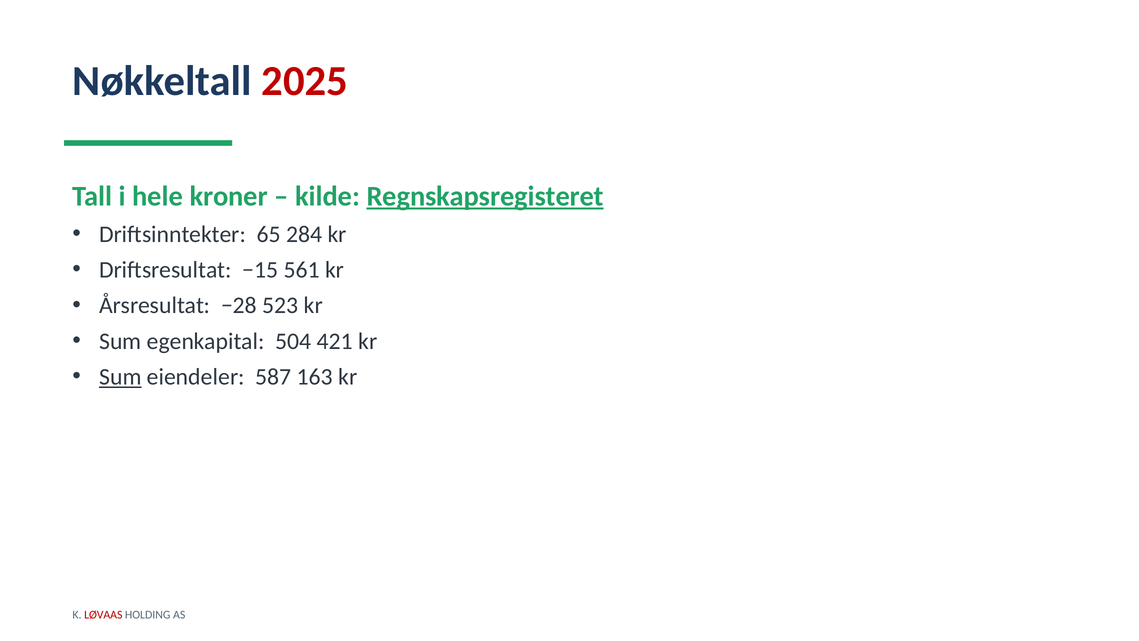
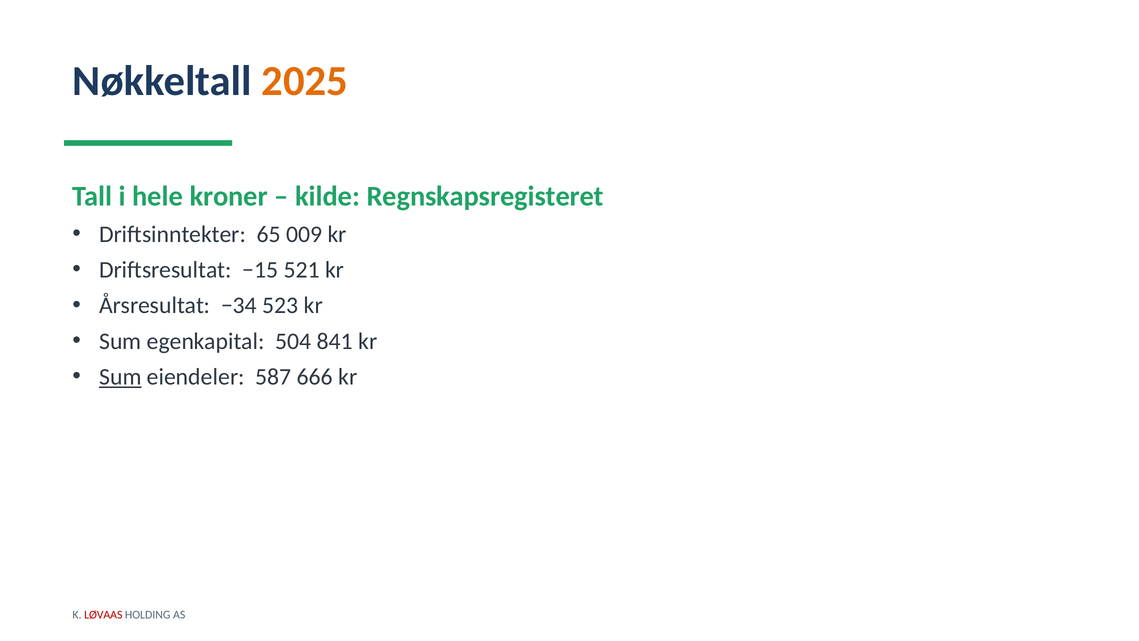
2025 colour: red -> orange (305, 81)
Regnskapsregisteret underline: present -> none (485, 196)
284: 284 -> 009 (304, 234)
561: 561 -> 521 (302, 270)
−28: −28 -> −34 (239, 305)
421: 421 -> 841 (335, 341)
163: 163 -> 666 (315, 377)
